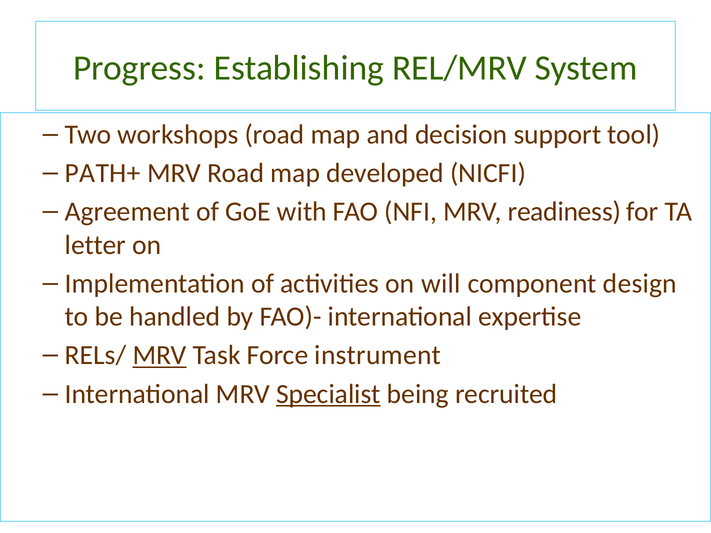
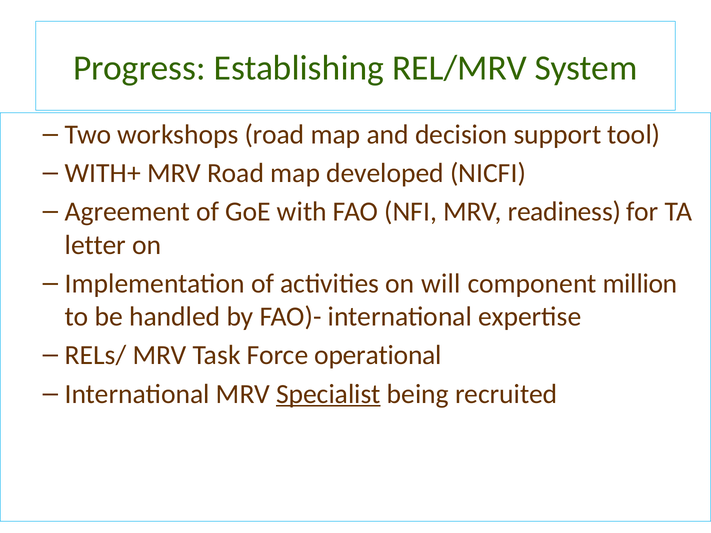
PATH+: PATH+ -> WITH+ (103, 173)
design: design -> million (640, 284)
MRV underline: present -> none (160, 355)
instrument: instrument -> operational (378, 355)
